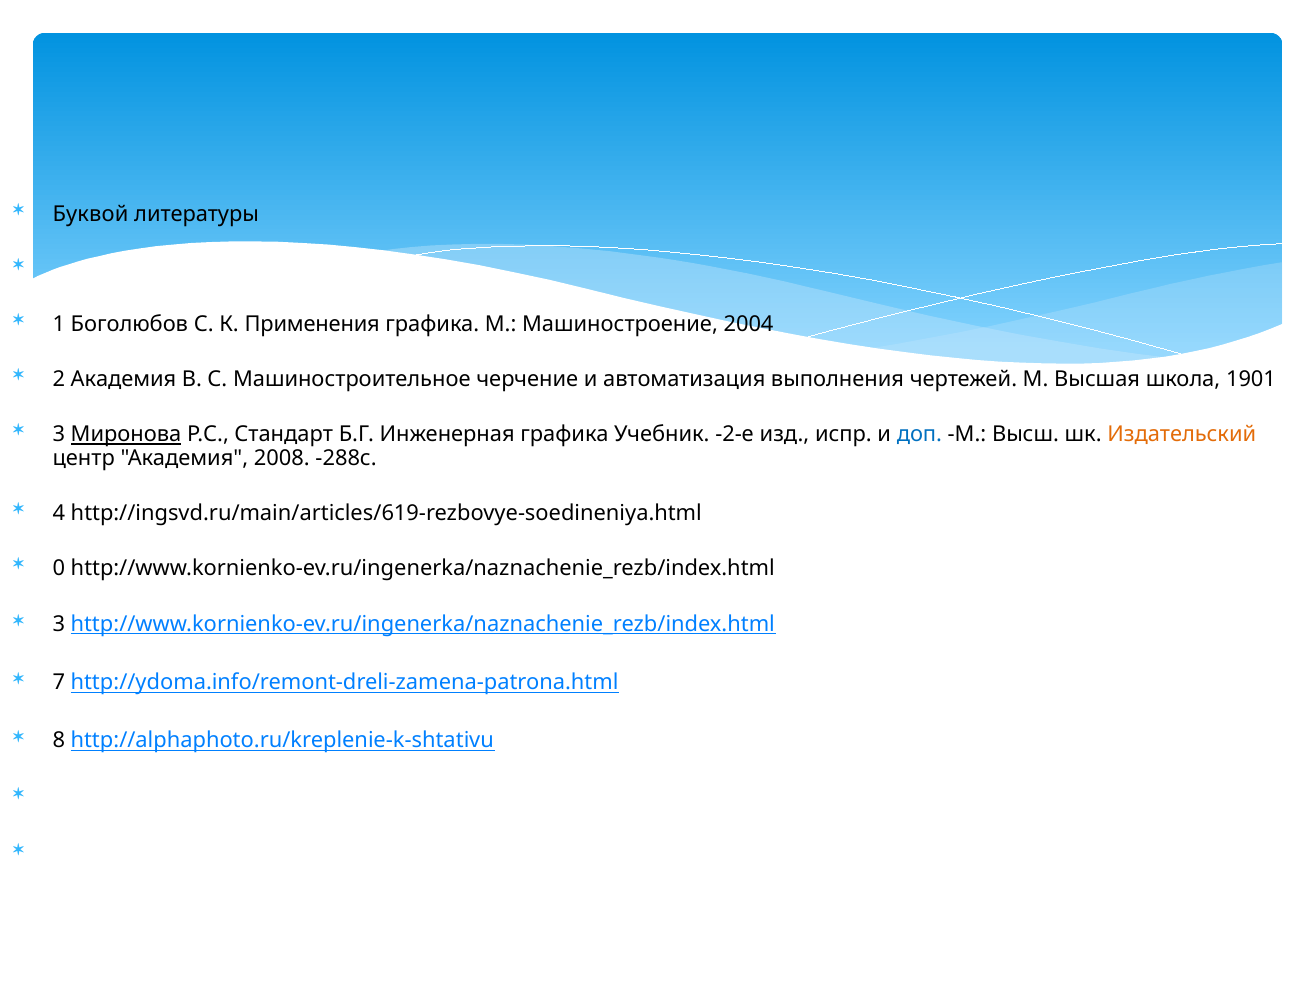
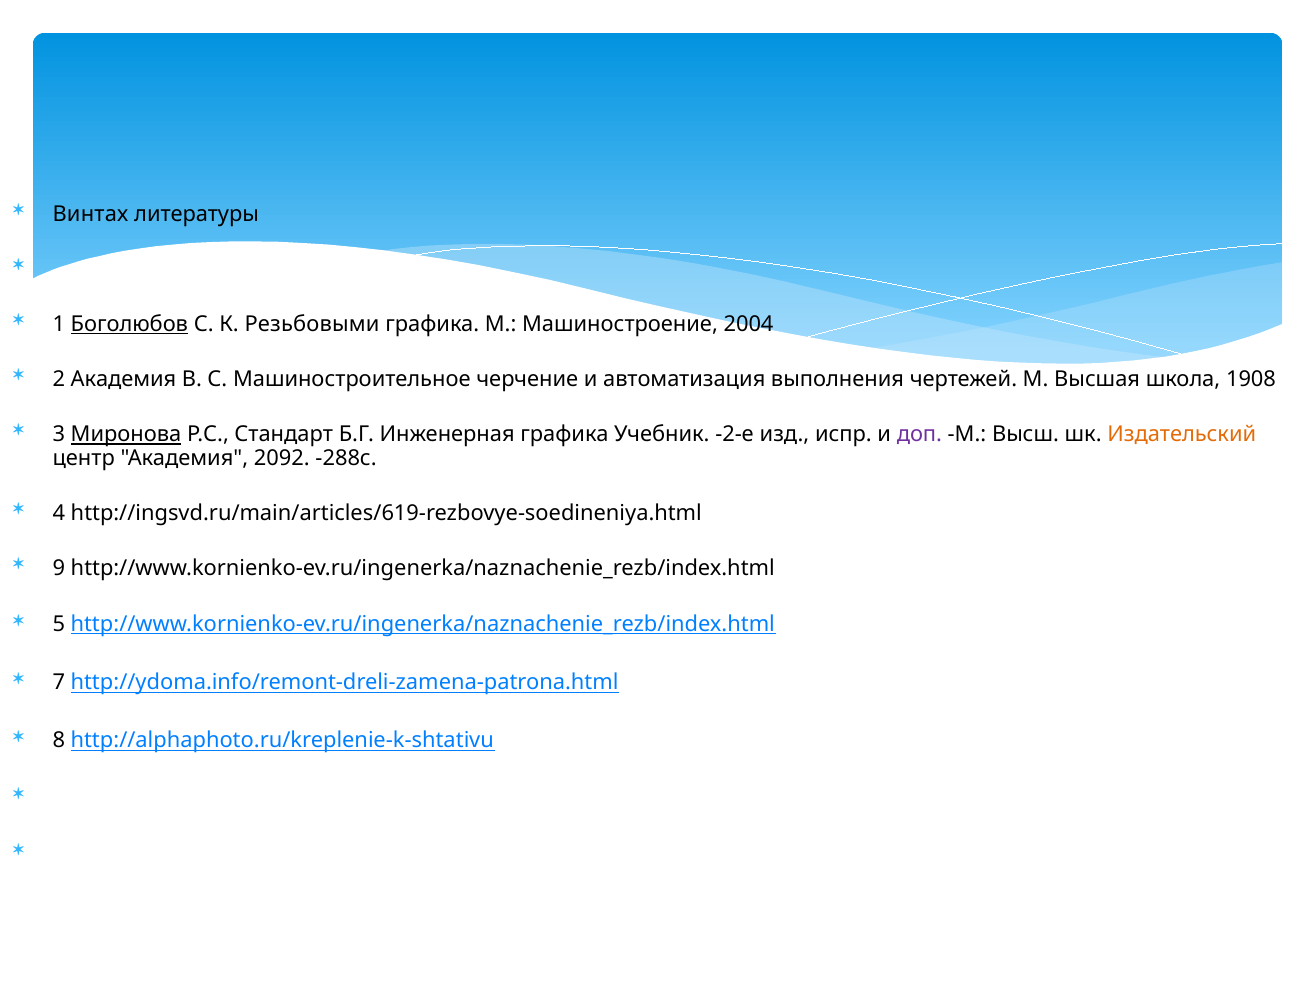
Буквой: Буквой -> Винтах (90, 214)
Боголюбов underline: none -> present (129, 324)
Применения: Применения -> Резьбовыми (312, 324)
1901: 1901 -> 1908 (1251, 379)
доп colour: blue -> purple (919, 434)
2008: 2008 -> 2092 (282, 458)
0: 0 -> 9 (59, 568)
3: 3 -> 5 (59, 624)
